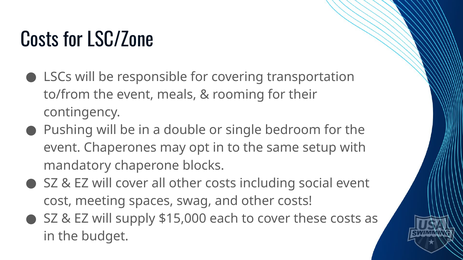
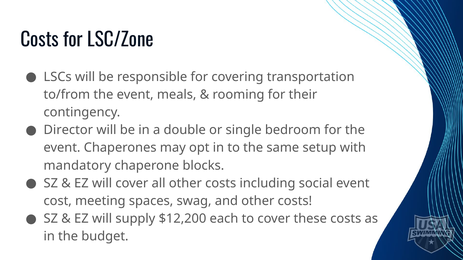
Pushing: Pushing -> Director (68, 130)
$15,000: $15,000 -> $12,200 (182, 219)
